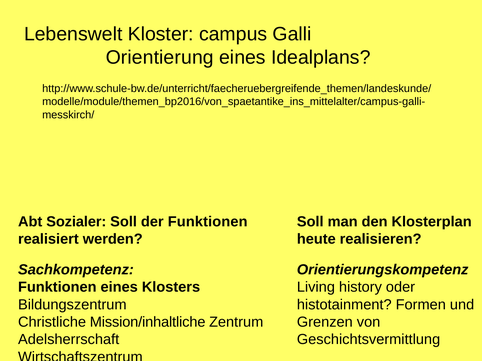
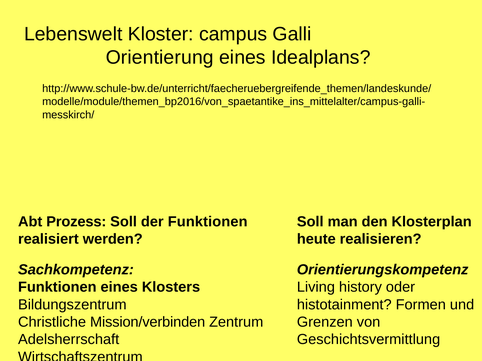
Sozialer: Sozialer -> Prozess (76, 222)
Mission/inhaltliche: Mission/inhaltliche -> Mission/verbinden (148, 322)
